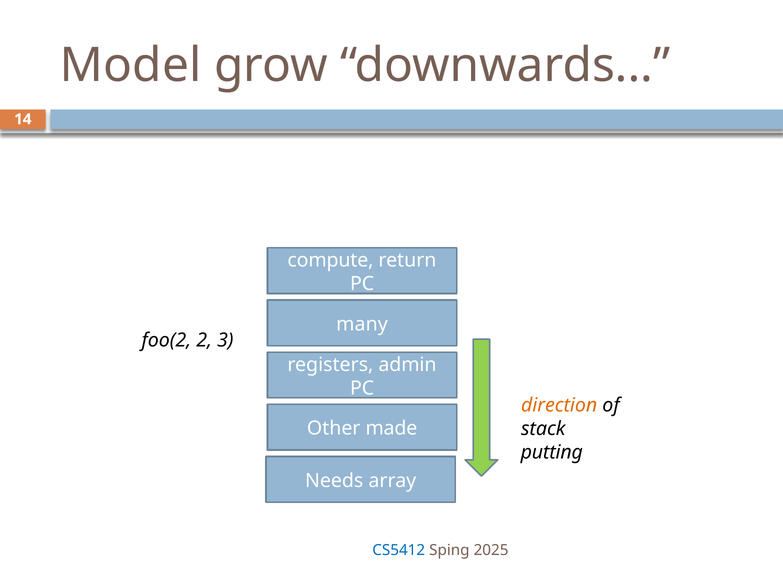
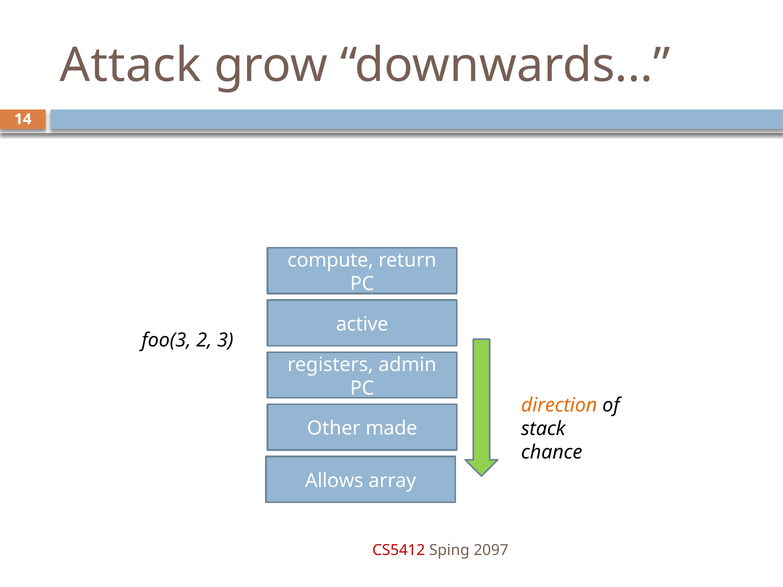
Model: Model -> Attack (131, 65)
many: many -> active (362, 324)
foo(2: foo(2 -> foo(3 (166, 340)
putting: putting -> chance (552, 452)
Needs: Needs -> Allows (334, 481)
CS5412 colour: blue -> red (399, 550)
2025: 2025 -> 2097 (491, 550)
